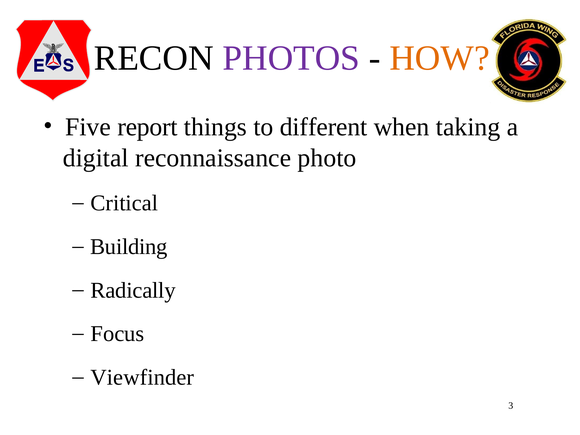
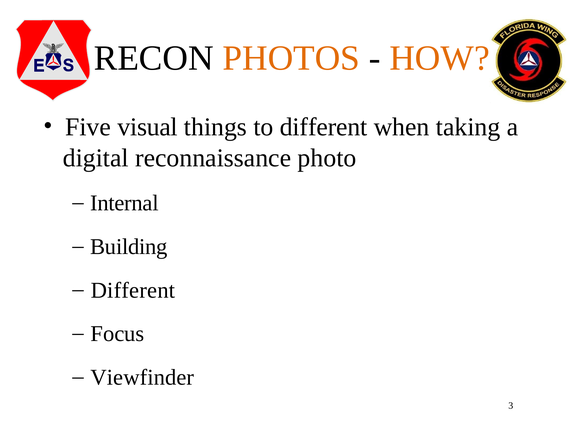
PHOTOS colour: purple -> orange (291, 58)
report: report -> visual (148, 127)
Critical: Critical -> Internal (124, 203)
Radically: Radically -> Different (133, 290)
